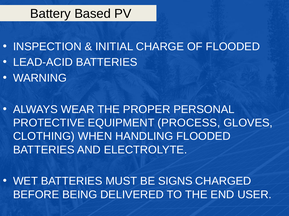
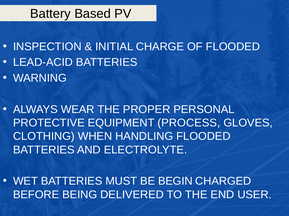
SIGNS: SIGNS -> BEGIN (175, 182)
